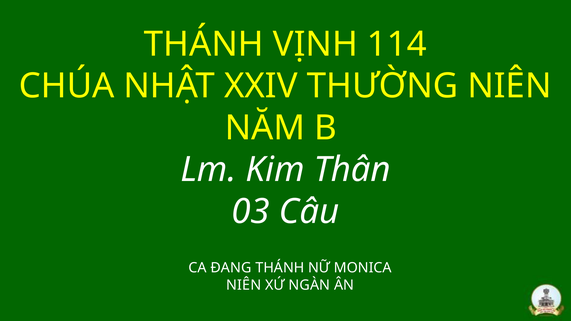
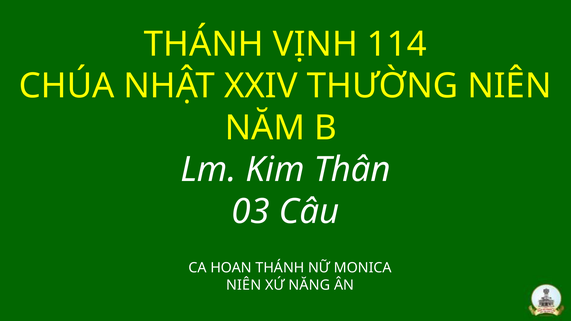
ĐANG: ĐANG -> HOAN (231, 268)
NGÀN: NGÀN -> NĂNG (309, 285)
